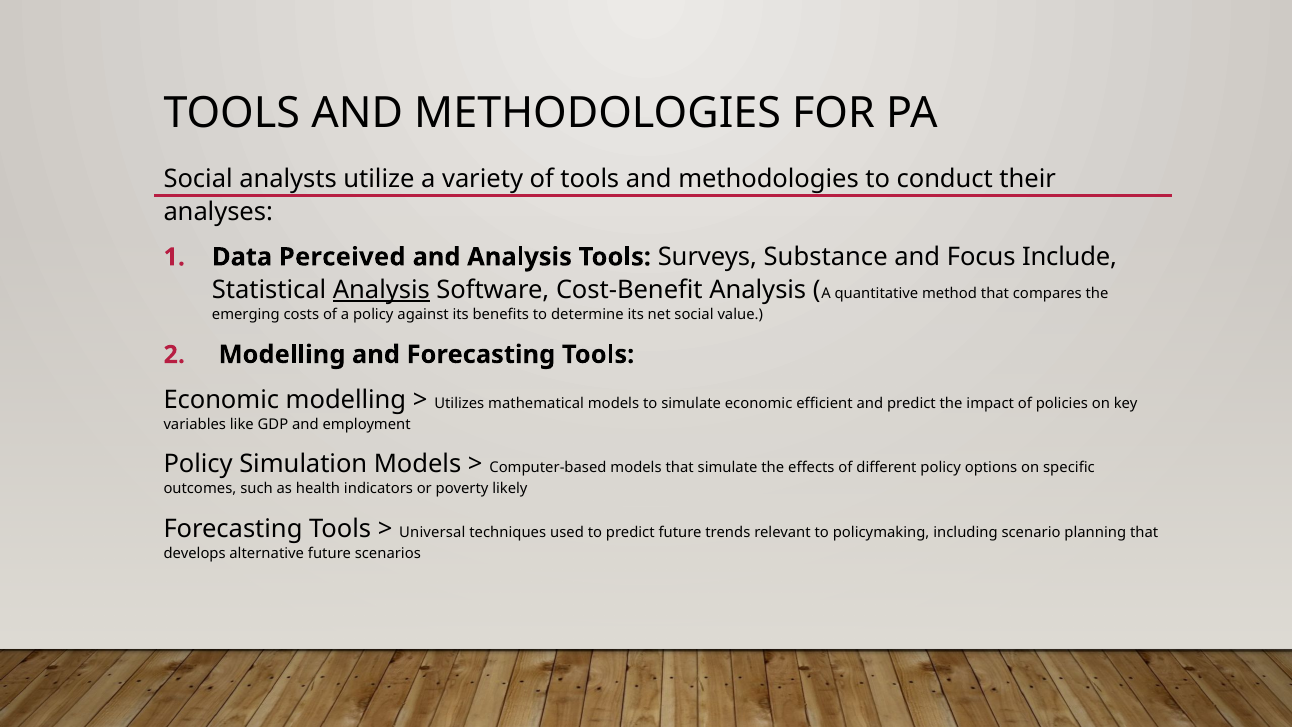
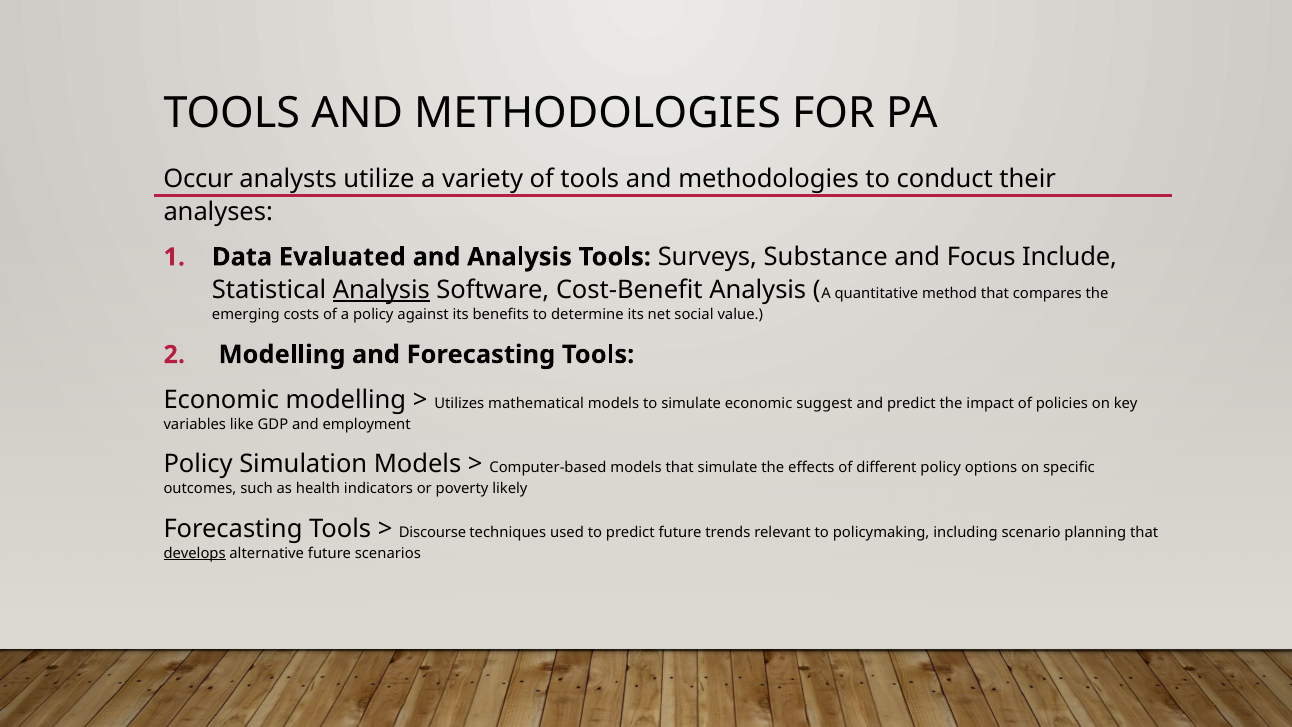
Social: Social -> Occur (198, 179)
Perceived: Perceived -> Evaluated (342, 257)
efficient: efficient -> suggest (824, 403)
Universal: Universal -> Discourse (432, 532)
develops underline: none -> present (195, 553)
